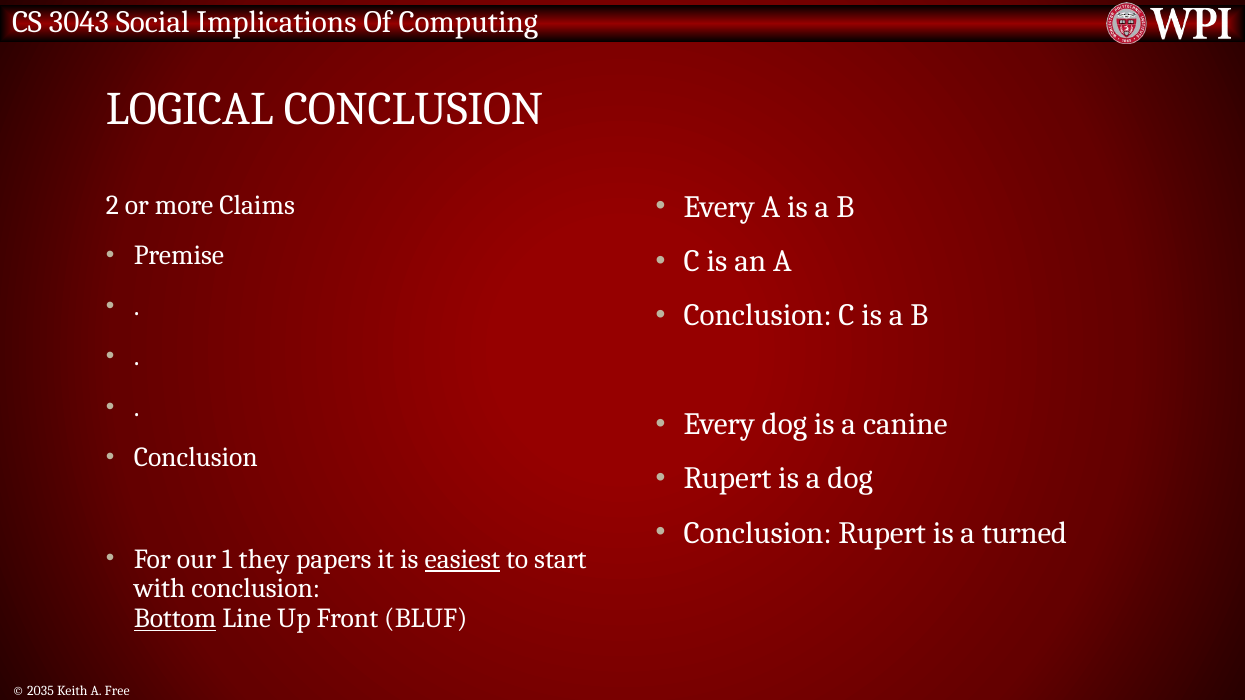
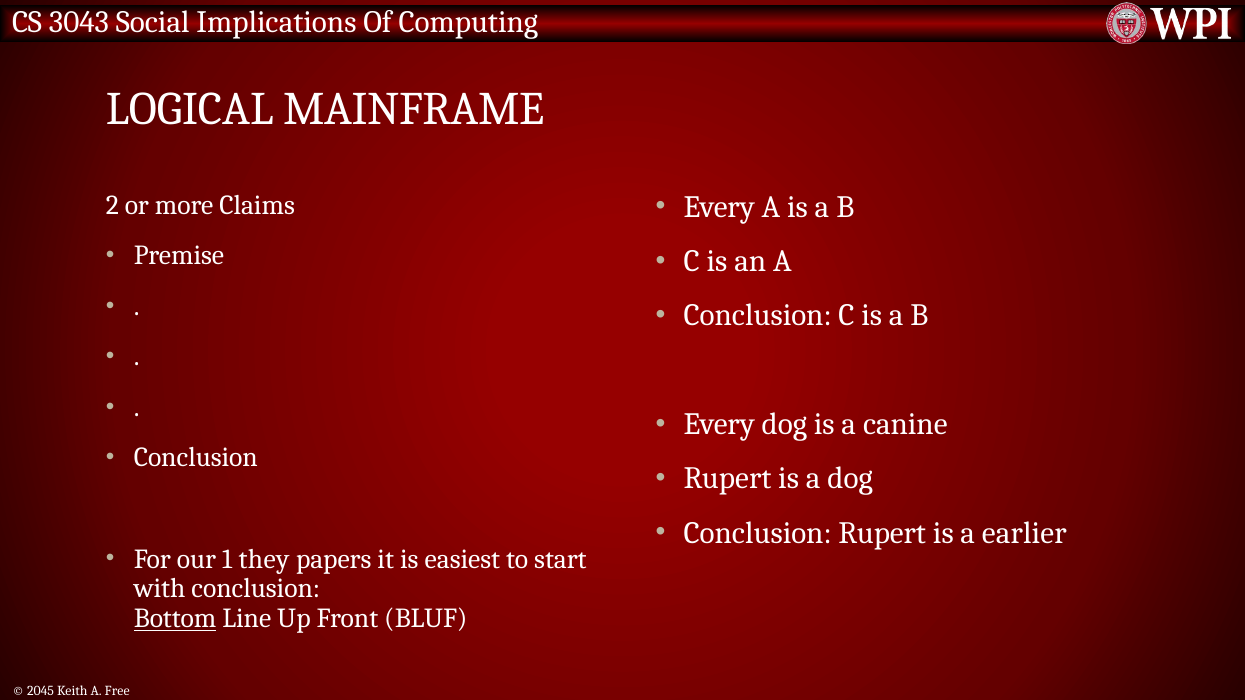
LOGICAL CONCLUSION: CONCLUSION -> MAINFRAME (414, 110)
turned: turned -> earlier (1024, 533)
easiest underline: present -> none (462, 559)
2035: 2035 -> 2045 (41, 691)
